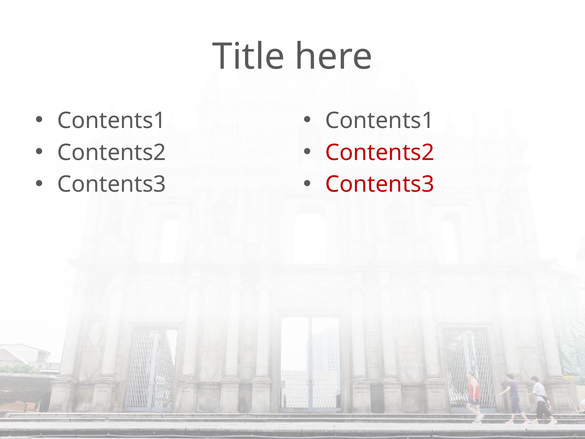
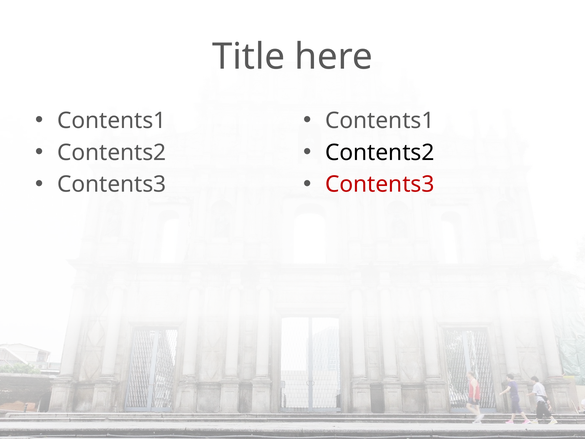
Contents2 colour: red -> black (380, 152)
